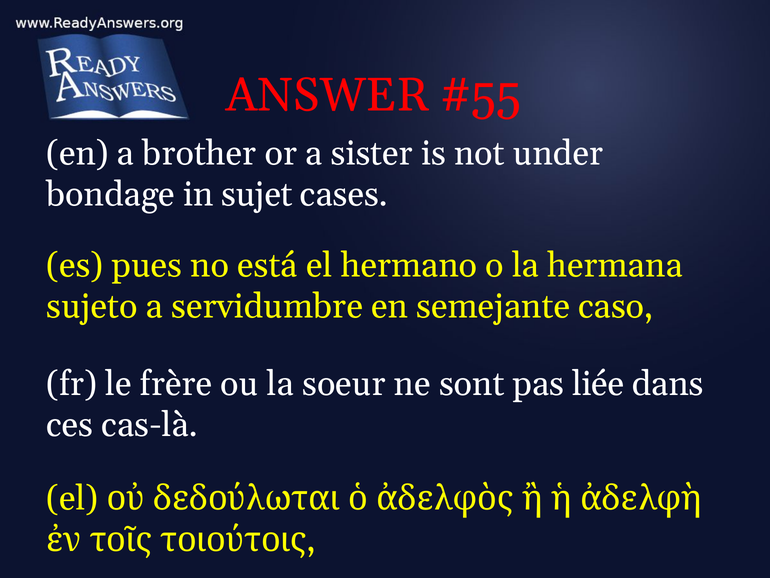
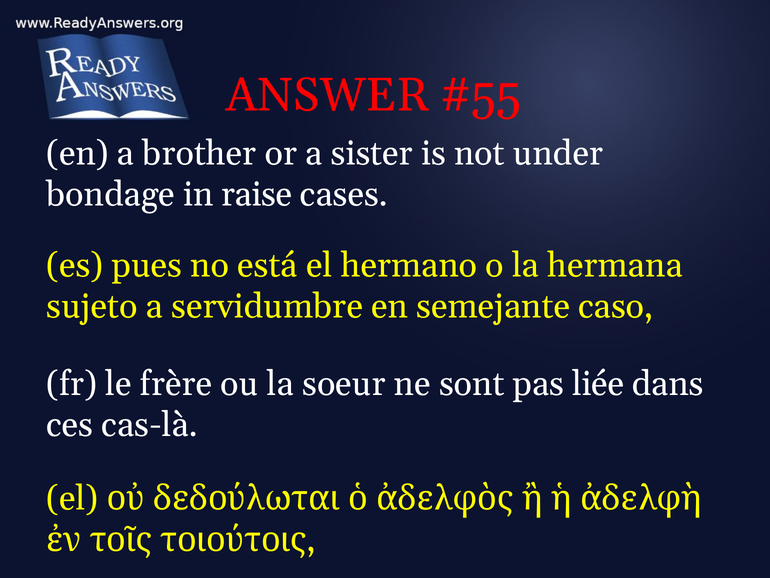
sujet: sujet -> raise (257, 194)
